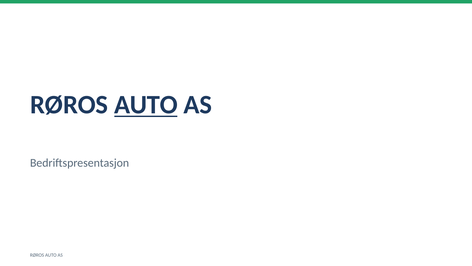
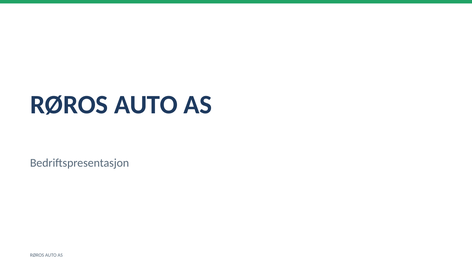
AUTO underline: present -> none (146, 105)
